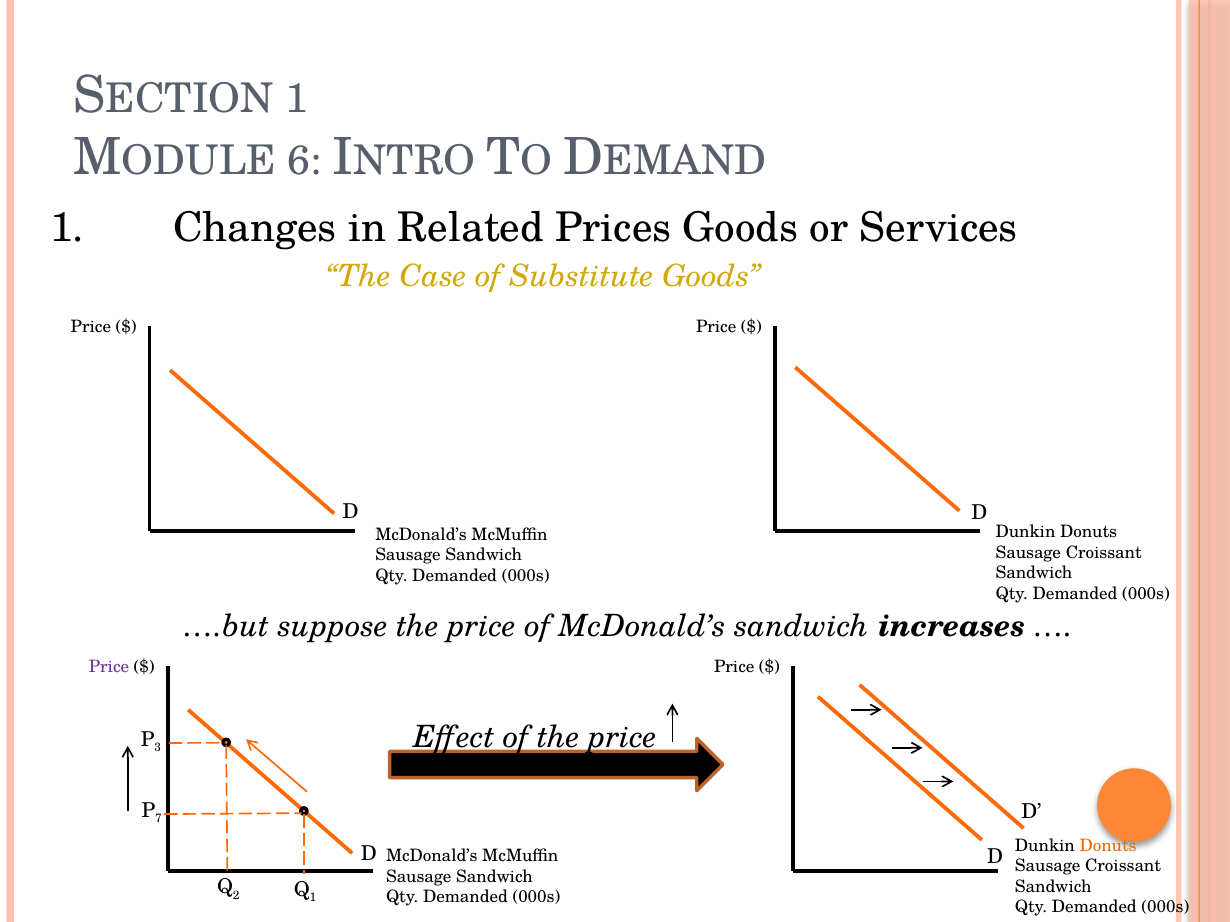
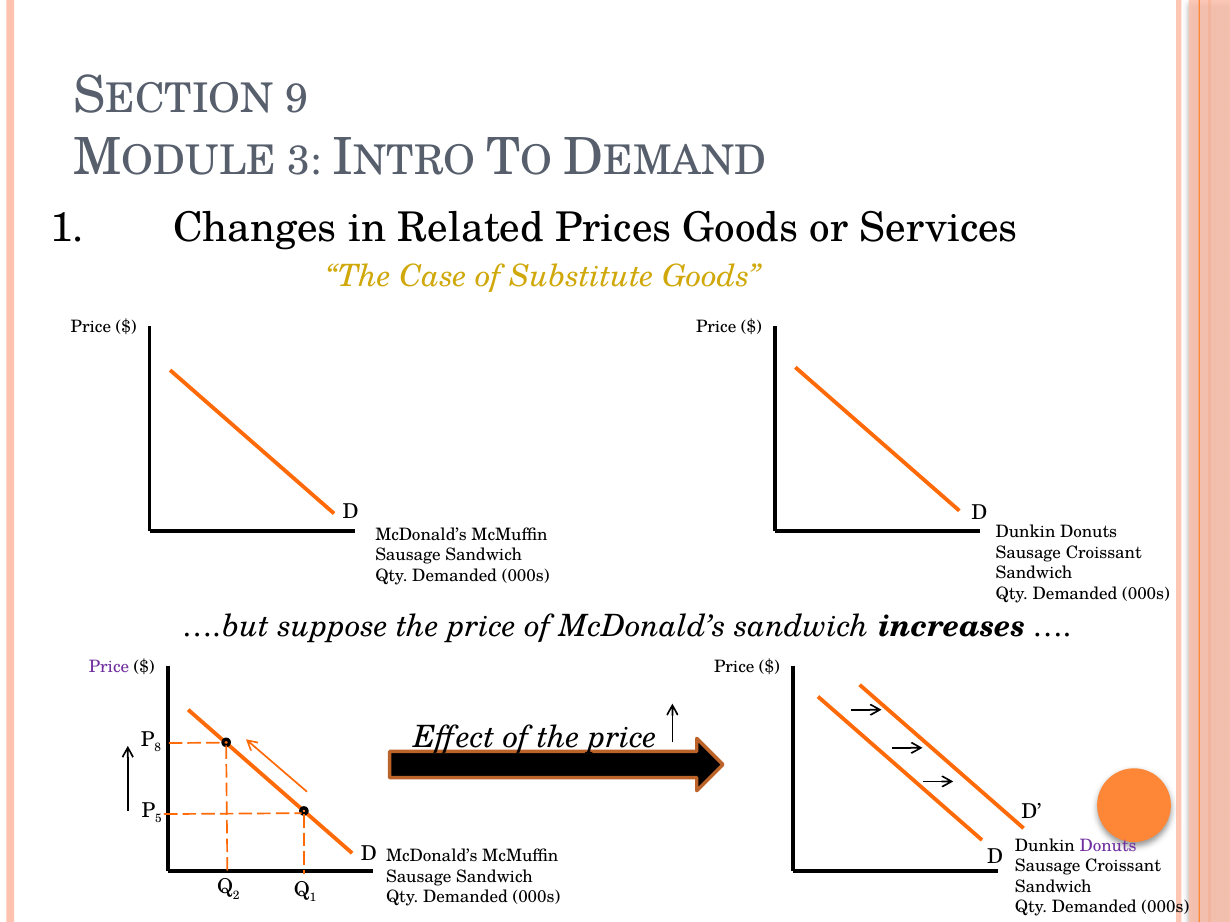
1: 1 -> 9 (297, 99)
6: 6 -> 3 (304, 161)
3: 3 -> 8 (158, 748)
7: 7 -> 5 (159, 819)
Donuts colour: orange -> purple (1108, 846)
